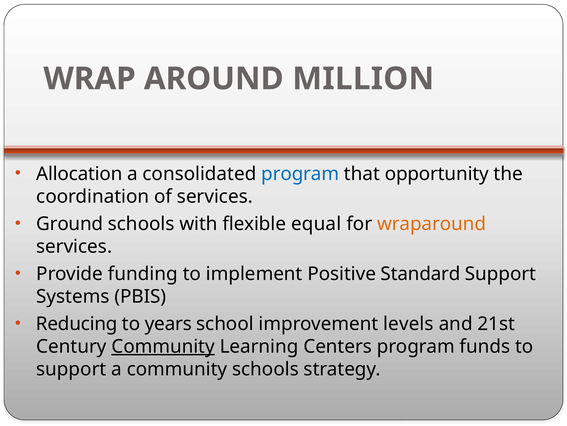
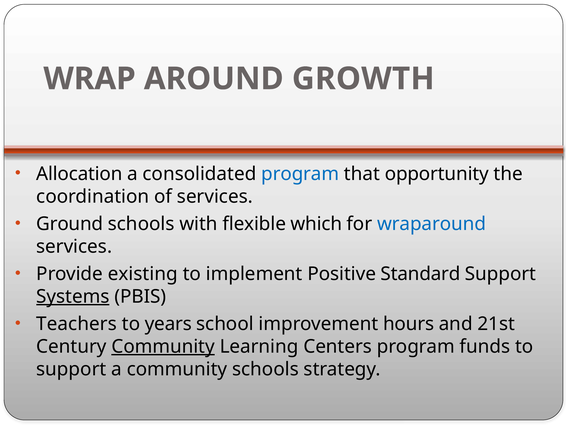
MILLION: MILLION -> GROWTH (363, 79)
equal: equal -> which (316, 223)
wraparound colour: orange -> blue (432, 223)
funding: funding -> existing (143, 273)
Systems underline: none -> present (73, 296)
Reducing: Reducing -> Teachers (77, 323)
levels: levels -> hours (409, 323)
